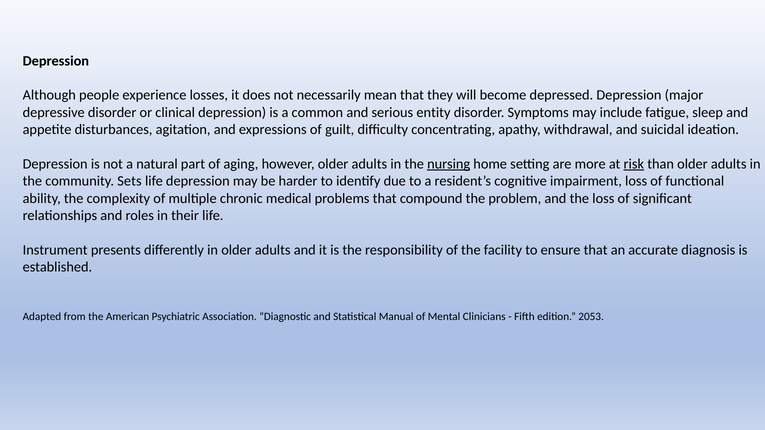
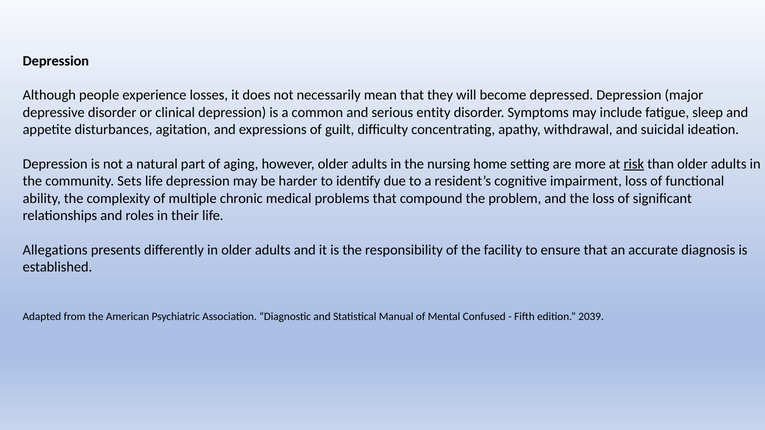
nursing underline: present -> none (449, 164)
Instrument: Instrument -> Allegations (55, 250)
Clinicians: Clinicians -> Confused (484, 317)
2053: 2053 -> 2039 (591, 317)
